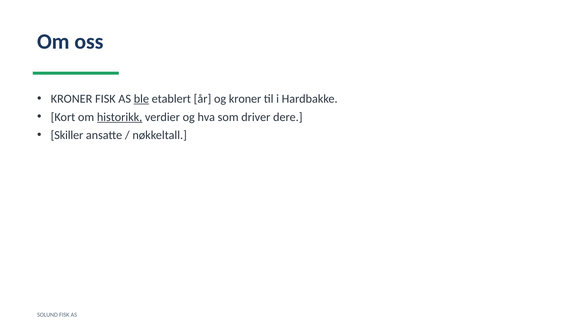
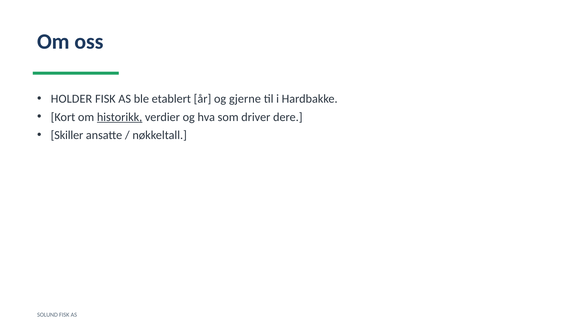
KRONER: KRONER -> HOLDER (71, 99)
ble underline: present -> none (141, 99)
og kroner: kroner -> gjerne (245, 99)
